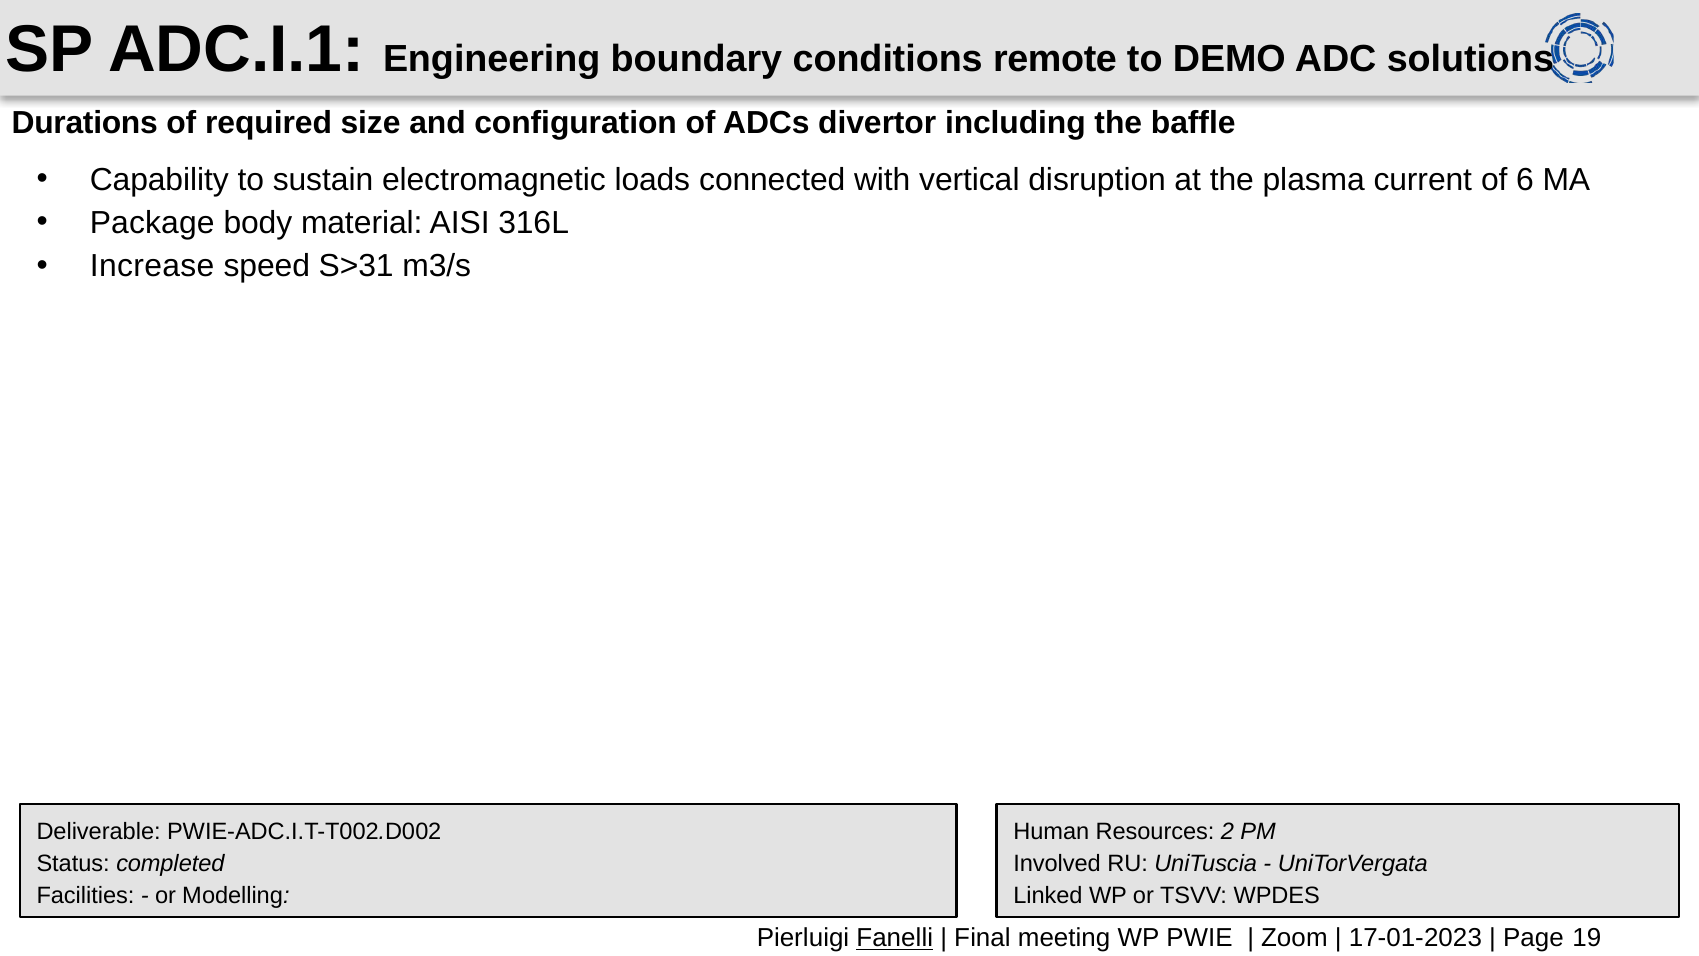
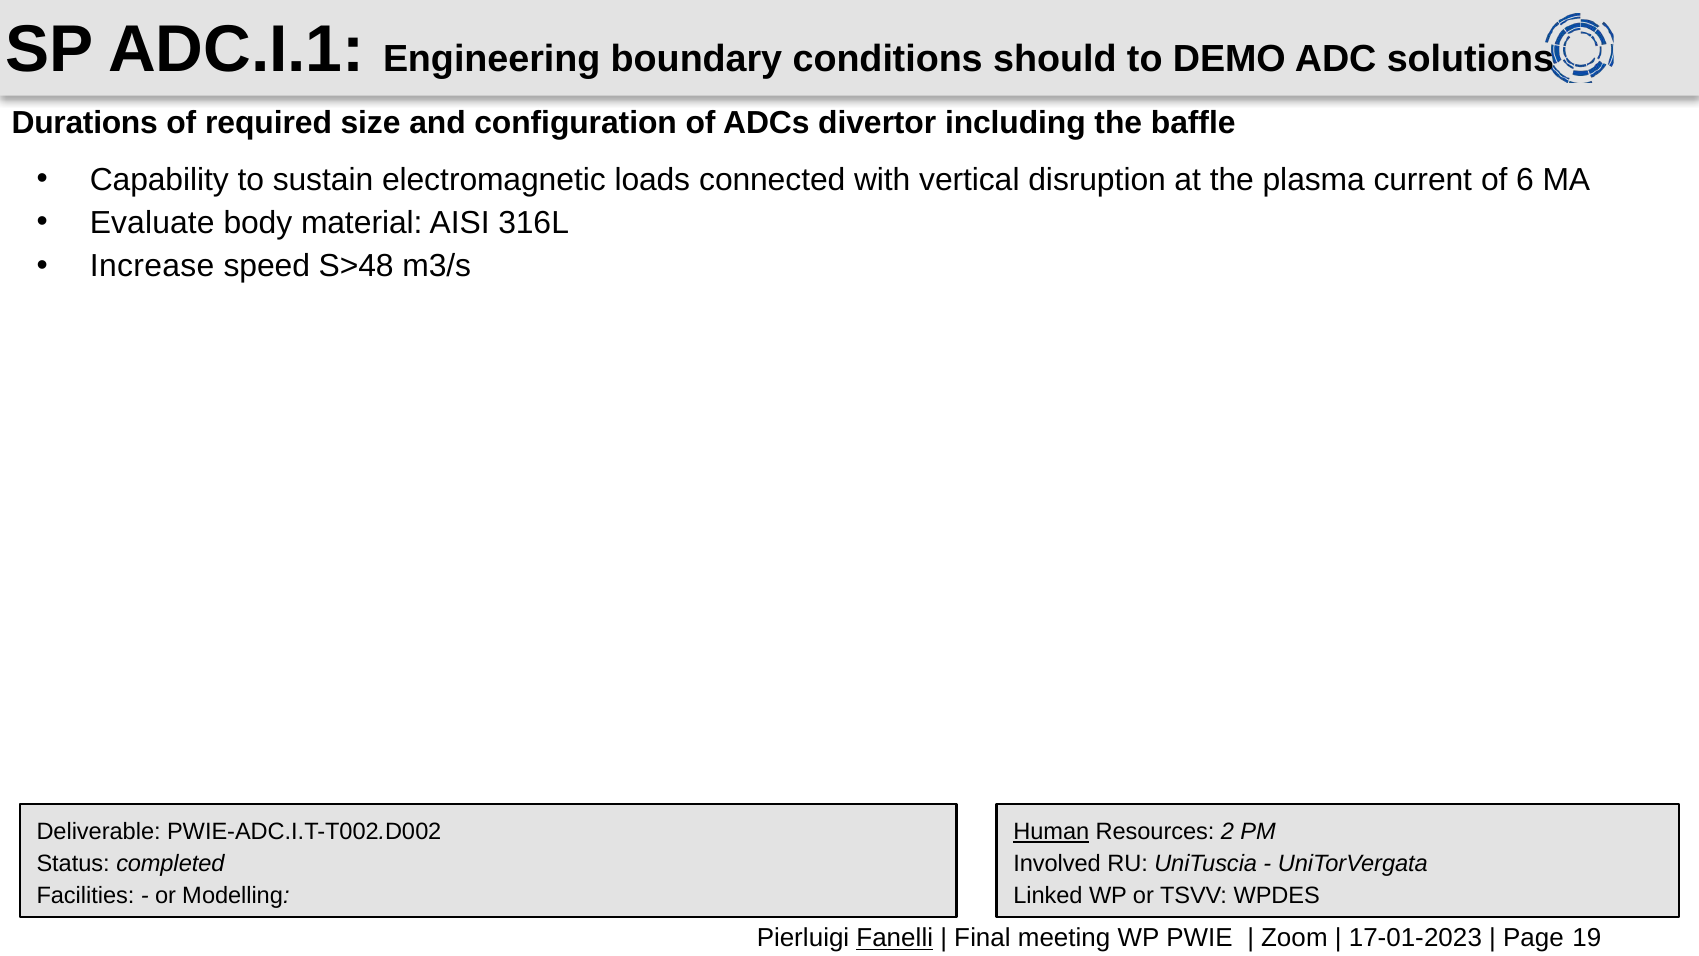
remote: remote -> should (1055, 59)
Package: Package -> Evaluate (152, 223)
S>31: S>31 -> S>48 (356, 266)
Human underline: none -> present (1051, 832)
